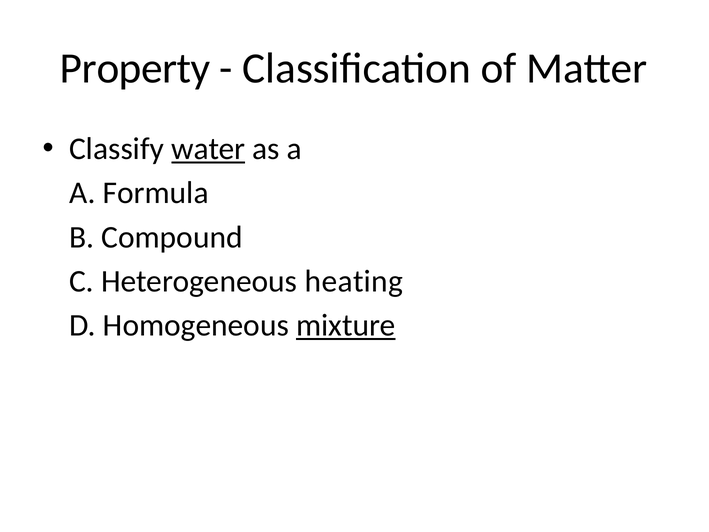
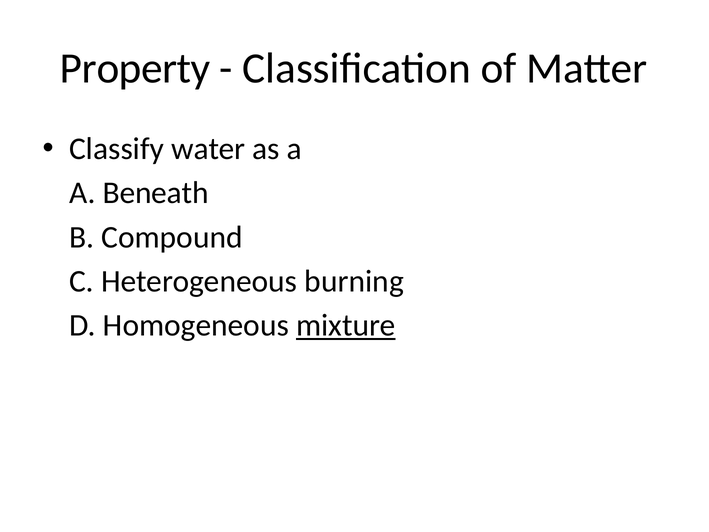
water underline: present -> none (208, 149)
Formula: Formula -> Beneath (156, 193)
heating: heating -> burning (354, 281)
